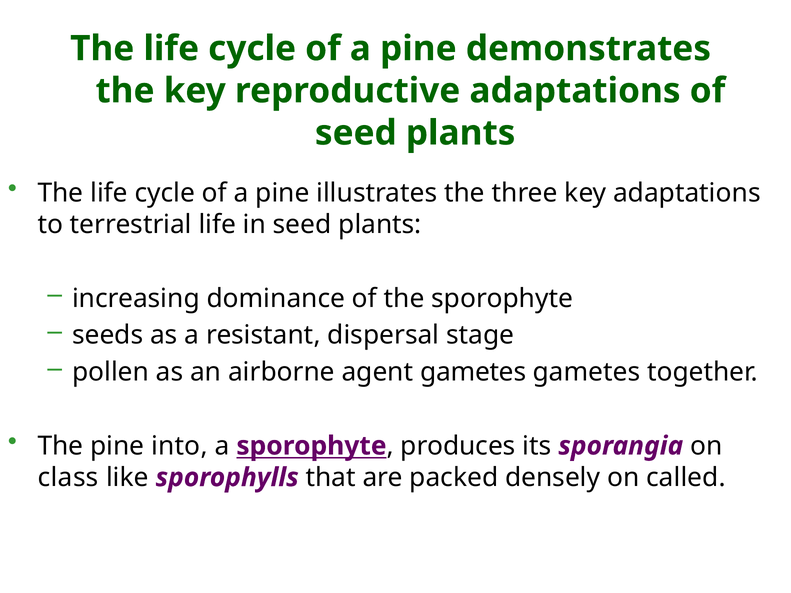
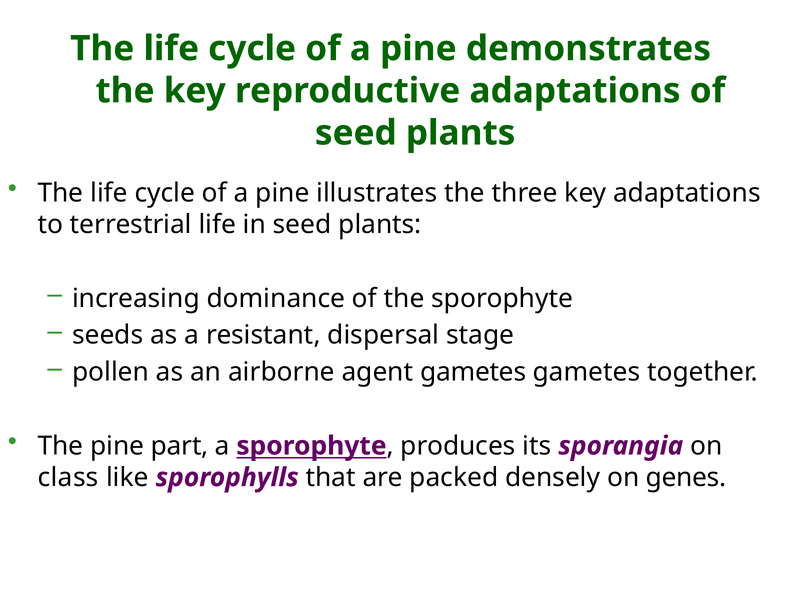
into: into -> part (180, 446)
called: called -> genes (686, 478)
